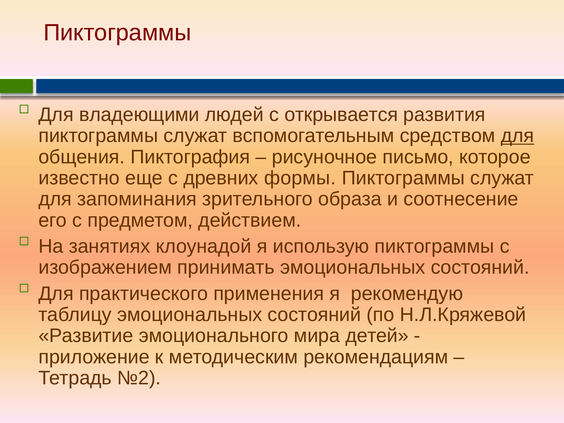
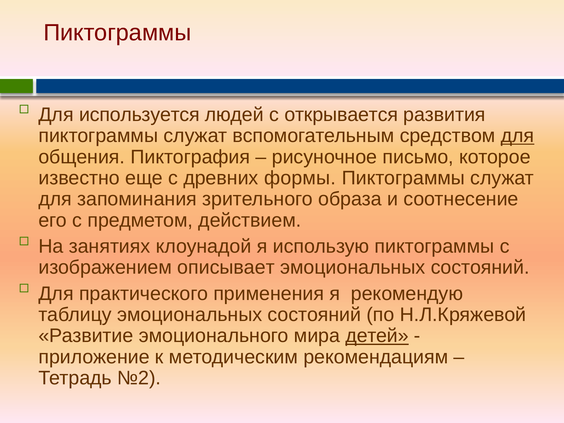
владеющими: владеющими -> используется (139, 115)
принимать: принимать -> описывает (226, 267)
детей underline: none -> present (377, 336)
